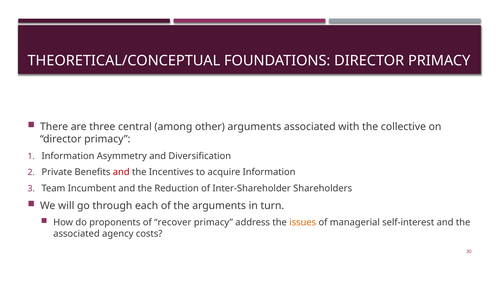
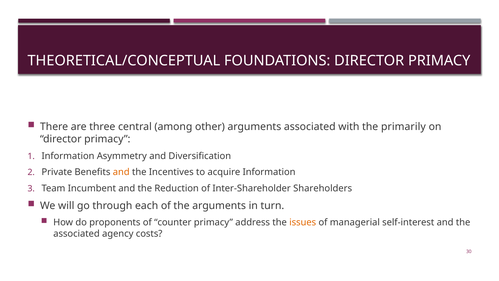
collective: collective -> primarily (403, 127)
and colour: red -> orange (121, 172)
recover: recover -> counter (173, 222)
